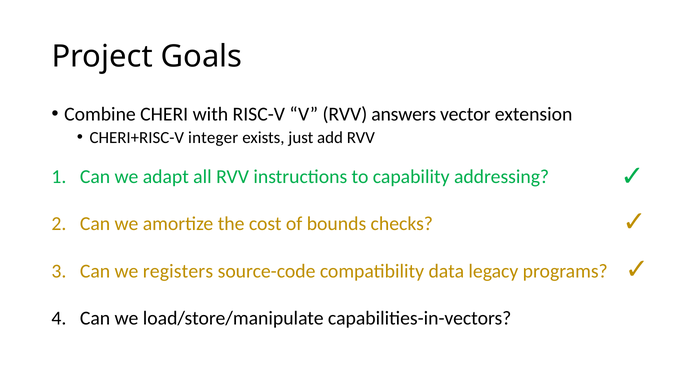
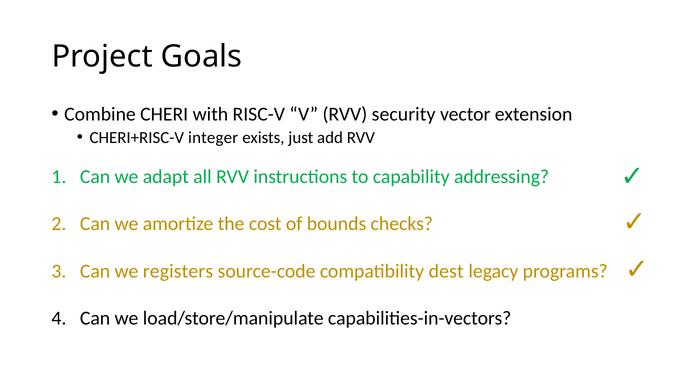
answers: answers -> security (404, 114)
data: data -> dest (446, 271)
